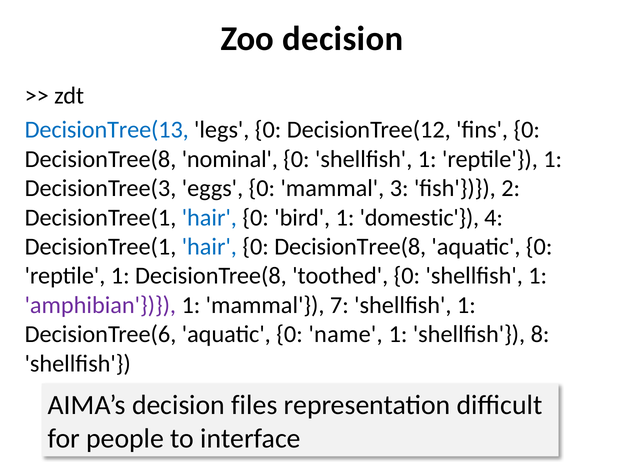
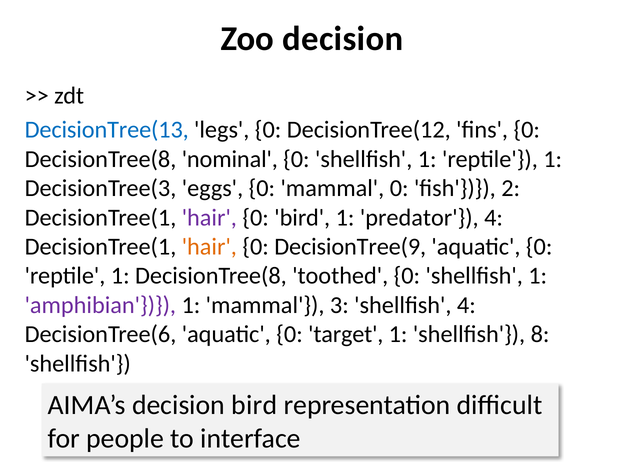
mammal 3: 3 -> 0 (399, 188)
hair colour: blue -> purple (209, 217)
domestic: domestic -> predator (419, 217)
hair colour: blue -> orange (209, 247)
DecisionTree(8: DecisionTree(8 -> DecisionTree(9 (350, 247)
7: 7 -> 3 (339, 305)
1: 1 -> 4 (466, 305)
name: name -> target (346, 334)
decision files: files -> bird (254, 405)
